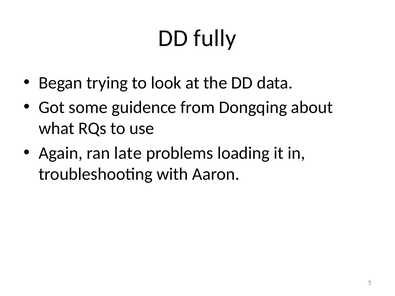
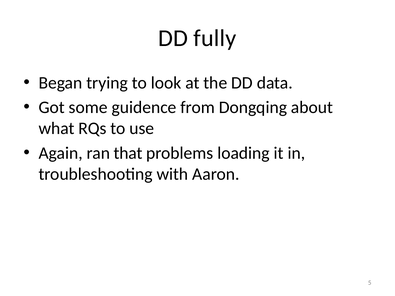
late: late -> that (128, 153)
